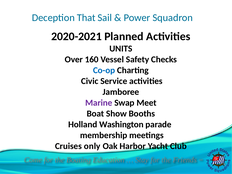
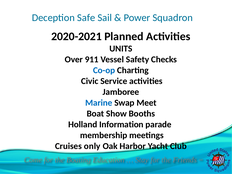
That: That -> Safe (86, 18)
160: 160 -> 911 (92, 59)
Marine colour: purple -> blue (99, 103)
Washington: Washington -> Information (121, 124)
